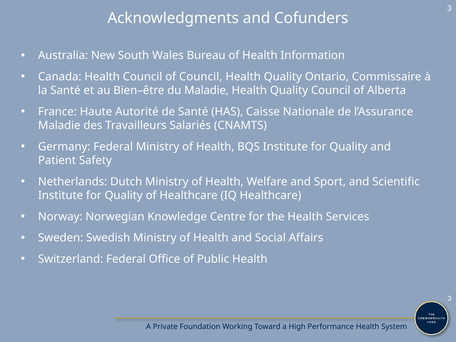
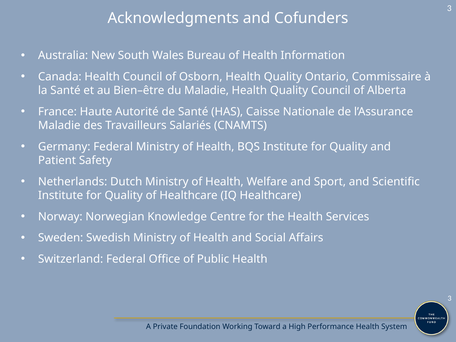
of Council: Council -> Osborn (201, 77)
